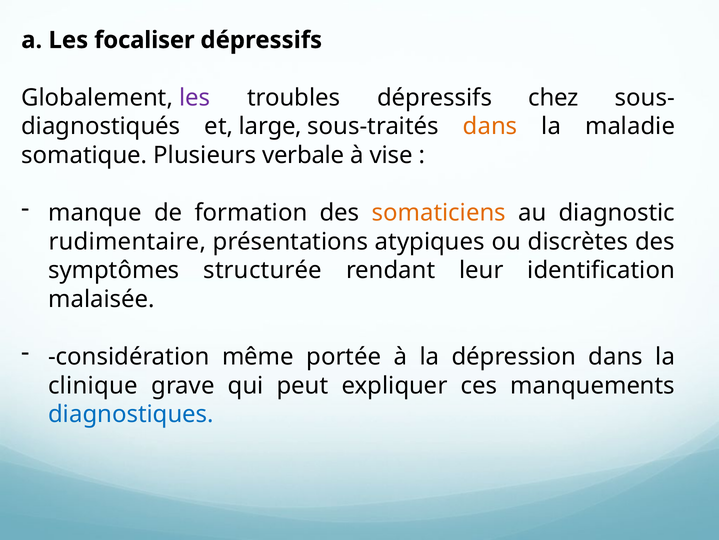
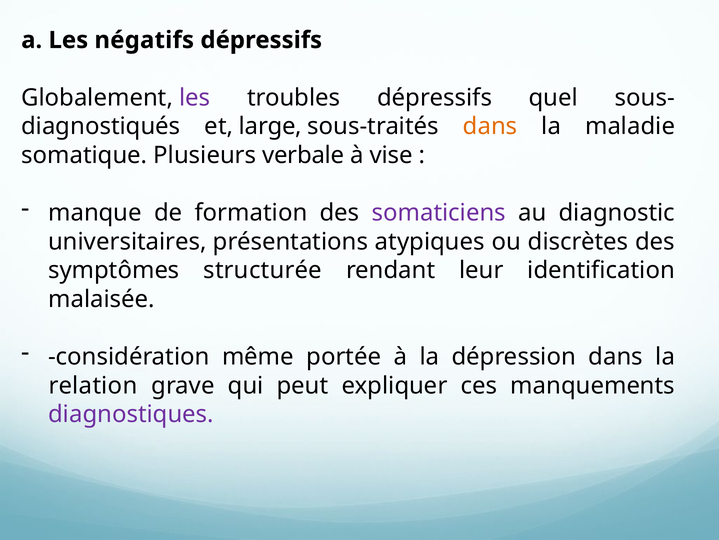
focaliser: focaliser -> négatifs (144, 40)
chez: chez -> quel (553, 98)
somaticiens colour: orange -> purple (439, 213)
rudimentaire: rudimentaire -> universitaires (127, 241)
clinique: clinique -> relation (93, 385)
diagnostiques colour: blue -> purple (131, 414)
